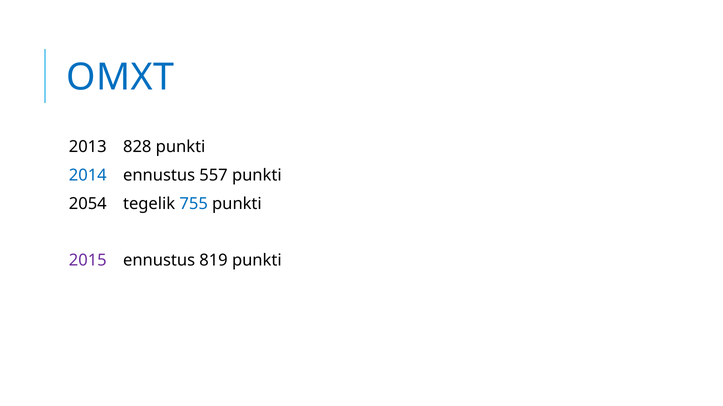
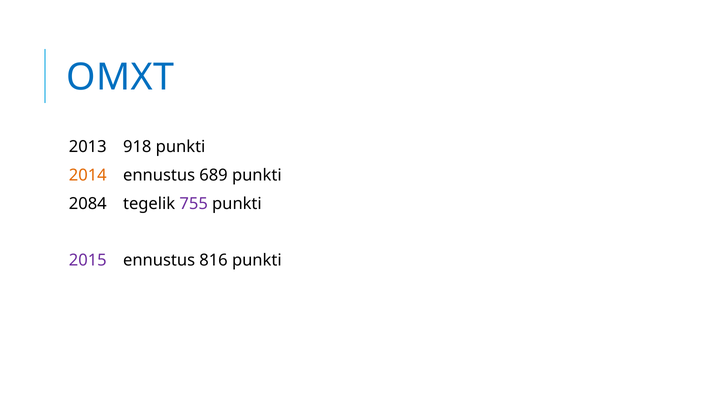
828: 828 -> 918 (137, 147)
2014 colour: blue -> orange (88, 176)
557: 557 -> 689 (214, 176)
2054: 2054 -> 2084 (88, 204)
755 colour: blue -> purple (194, 204)
819: 819 -> 816 (214, 261)
